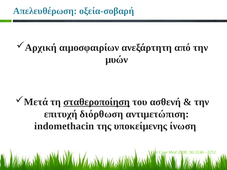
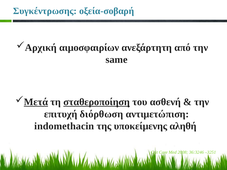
Απελευθέρωση: Απελευθέρωση -> Συγκέντρωσης (45, 11)
μυών: μυών -> same (117, 60)
Μετά underline: none -> present (36, 102)
ίνωση: ίνωση -> αληθή (183, 126)
